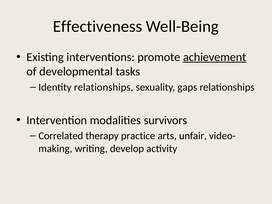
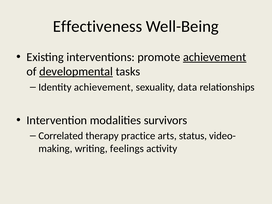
developmental underline: none -> present (76, 72)
Identity relationships: relationships -> achievement (104, 87)
gaps: gaps -> data (187, 87)
unfair: unfair -> status (193, 136)
develop: develop -> feelings (127, 149)
